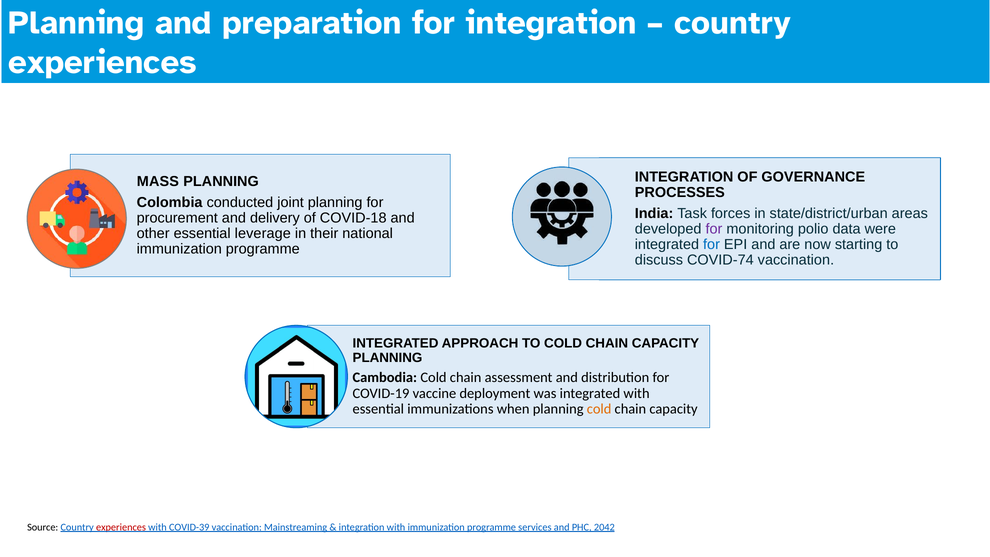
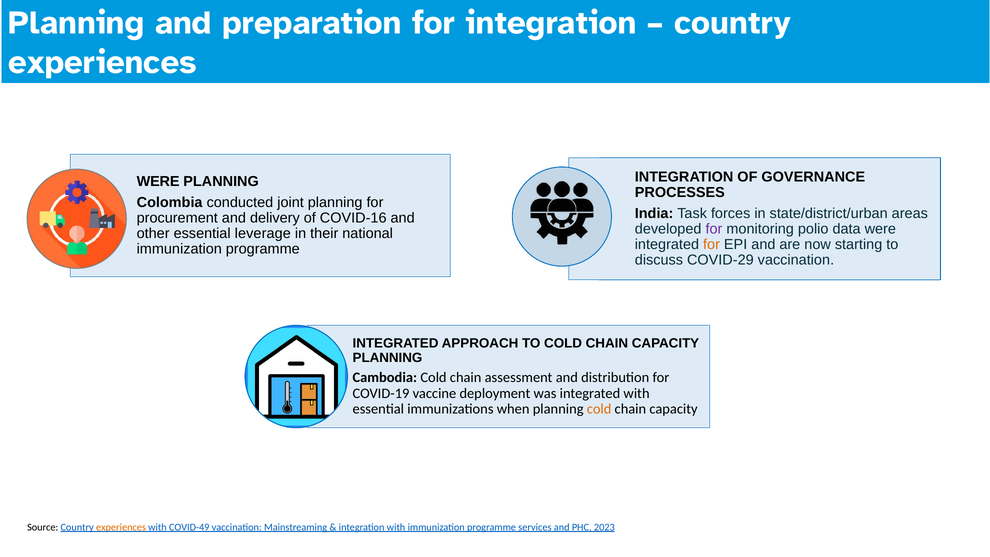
MASS: MASS -> WERE (158, 182)
COVID-18: COVID-18 -> COVID-16 (353, 218)
for colour: blue -> orange (712, 244)
COVID-74: COVID-74 -> COVID-29 (720, 260)
experiences colour: red -> orange (121, 527)
COVID-39: COVID-39 -> COVID-49 (189, 527)
2042: 2042 -> 2023 (604, 527)
